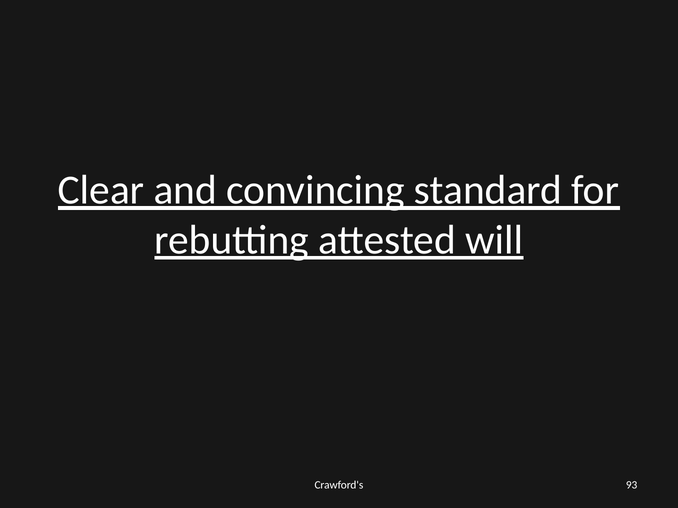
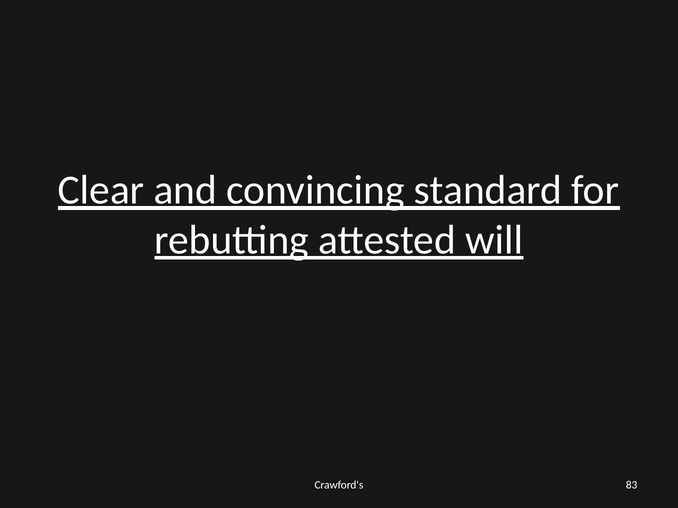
93: 93 -> 83 (632, 486)
